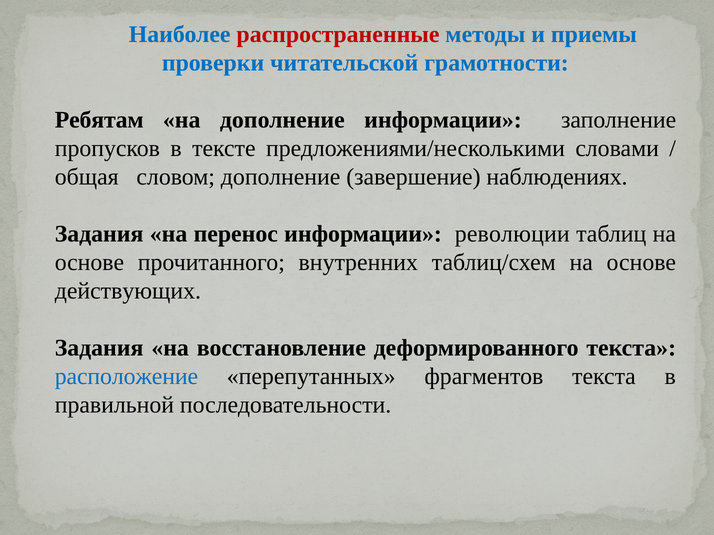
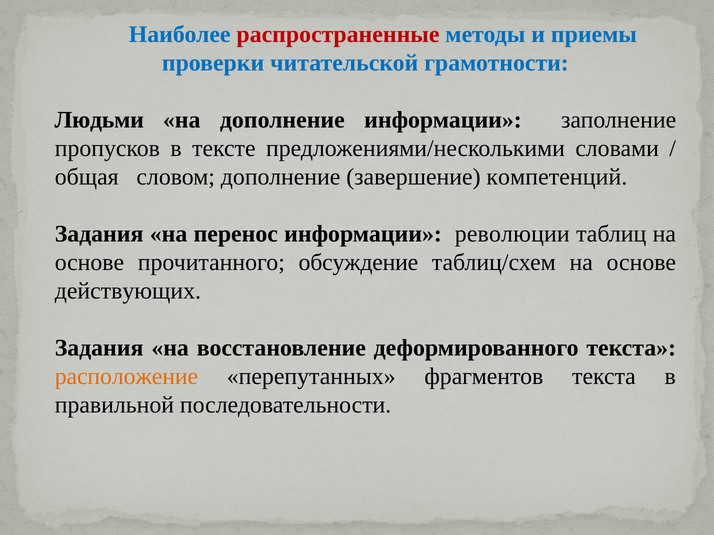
Ребятам: Ребятам -> Людьми (99, 120)
наблюдениях: наблюдениях -> компетенций (557, 177)
внутренних: внутренних -> обсуждение (358, 263)
расположение colour: blue -> orange (126, 377)
